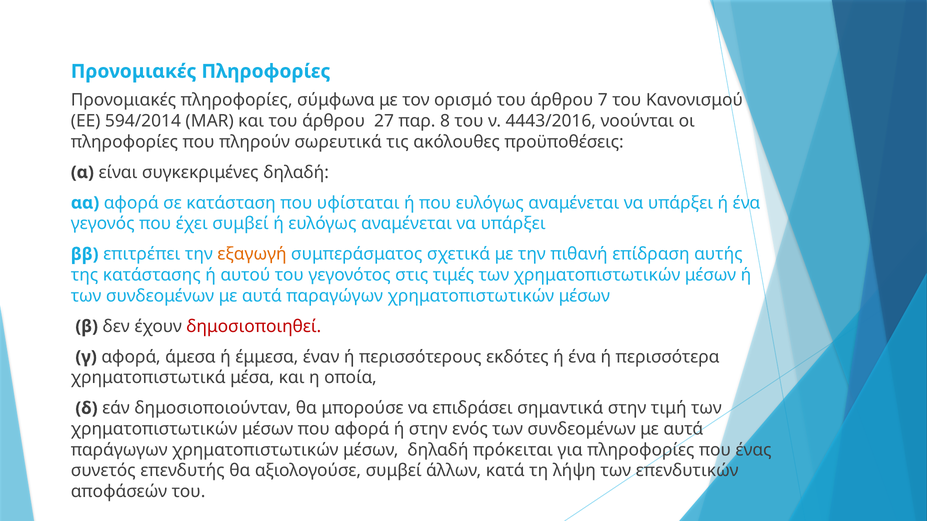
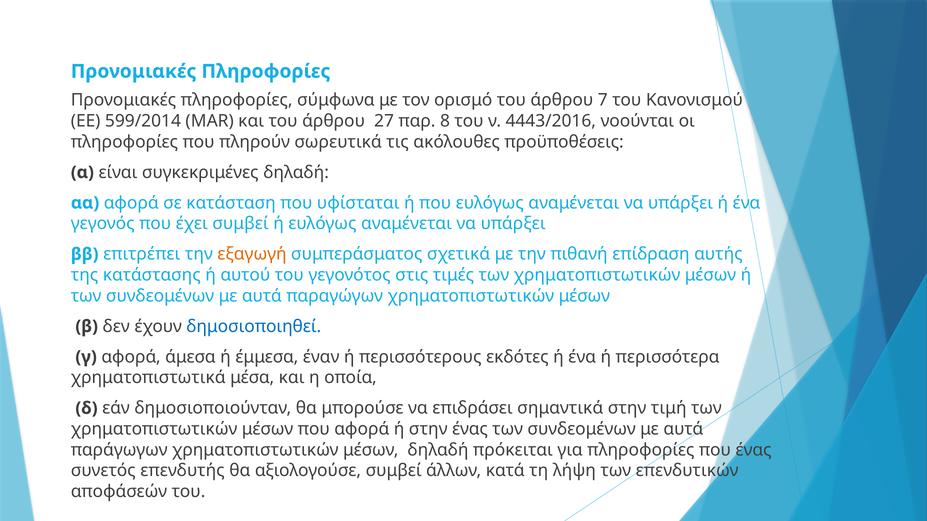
594/2014: 594/2014 -> 599/2014 (143, 121)
δημοσιοποιηθεί colour: red -> blue (254, 327)
στην ενός: ενός -> ένας (470, 429)
